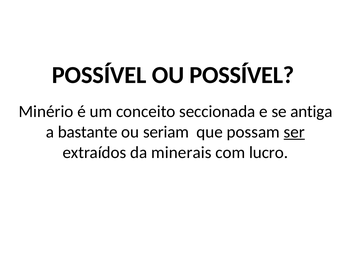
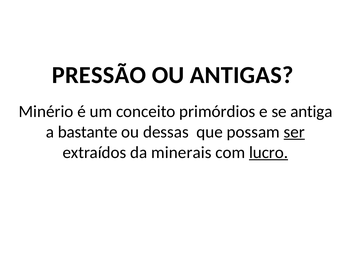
POSSÍVEL: POSSÍVEL -> PRESSÃO (99, 75)
OU POSSÍVEL: POSSÍVEL -> ANTIGAS (242, 75)
seccionada: seccionada -> primórdios (217, 112)
seriam: seriam -> dessas (166, 132)
lucro underline: none -> present (269, 153)
